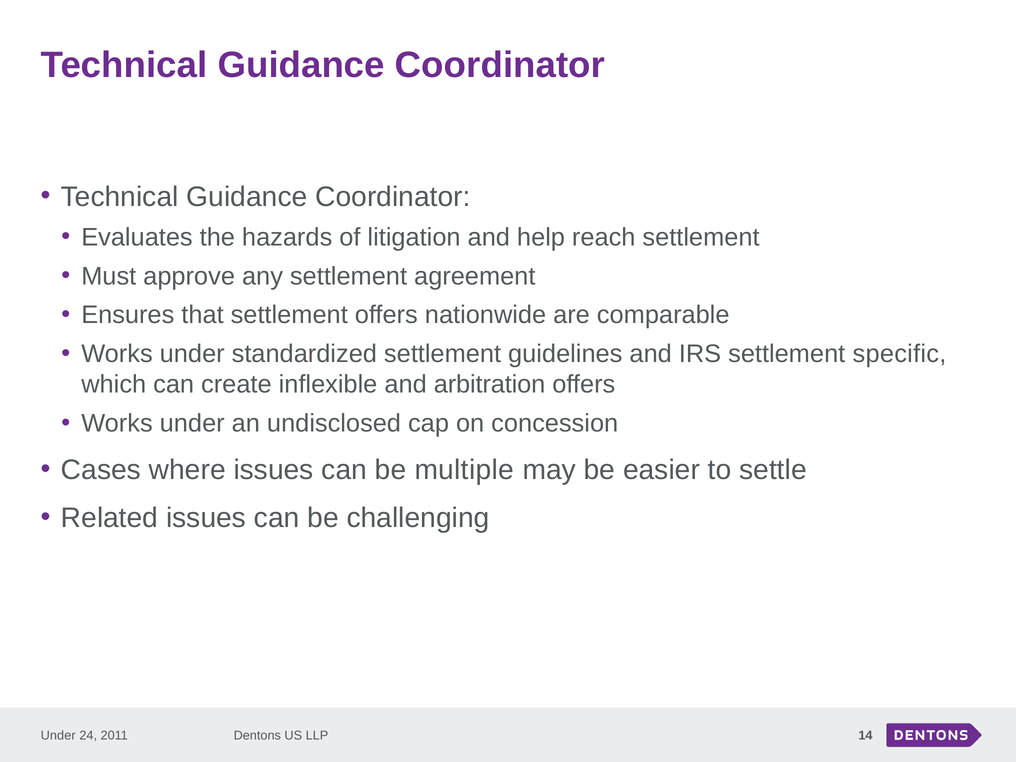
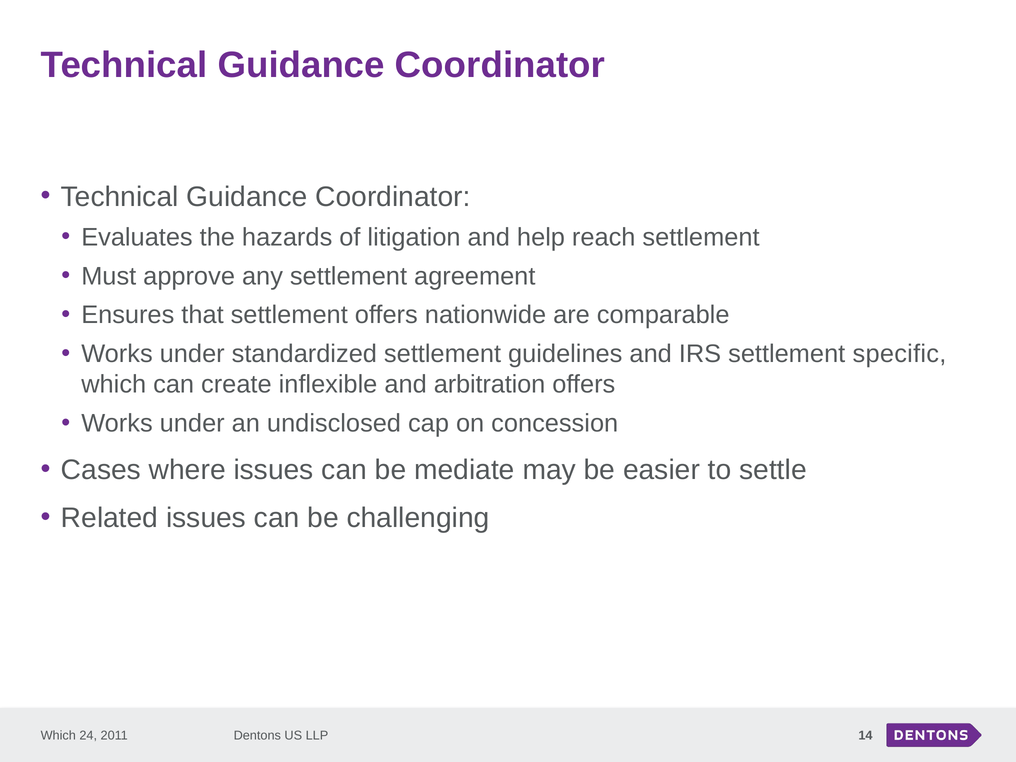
multiple: multiple -> mediate (464, 470)
Under: Under -> Which (58, 736)
